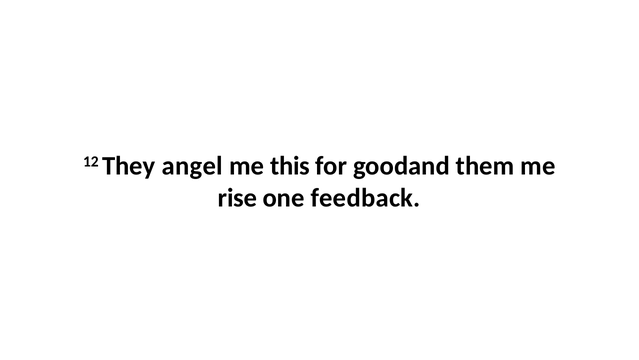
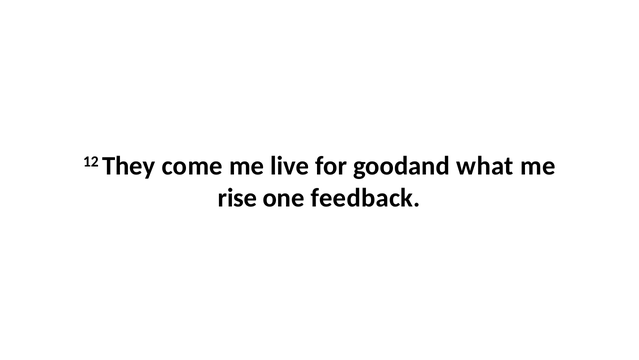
angel: angel -> come (192, 166)
this: this -> live (290, 166)
them: them -> what (485, 166)
